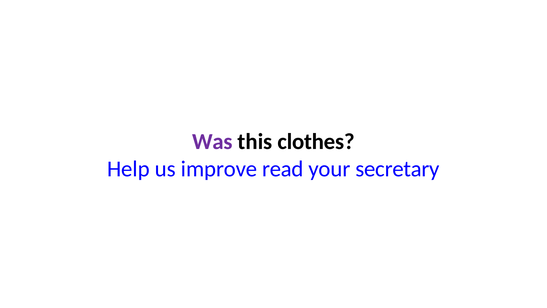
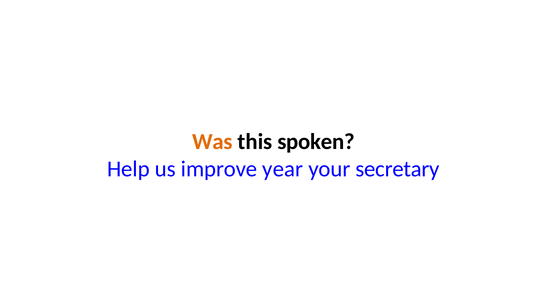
Was colour: purple -> orange (212, 142)
clothes: clothes -> spoken (316, 142)
read: read -> year (283, 169)
